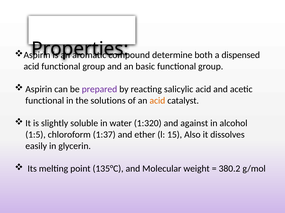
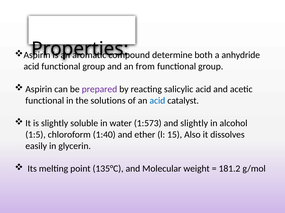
dispensed: dispensed -> anhydride (241, 55)
basic: basic -> from (145, 67)
acid colour: orange -> blue (157, 101)
1:320: 1:320 -> 1:573 (148, 124)
and against: against -> slightly (194, 124)
1:37: 1:37 -> 1:40 (104, 135)
380.2: 380.2 -> 181.2 (229, 169)
